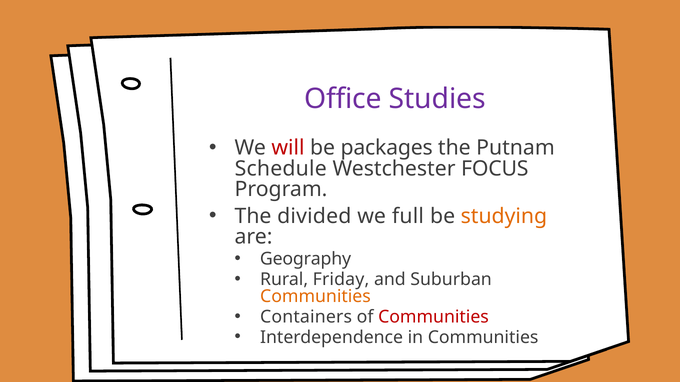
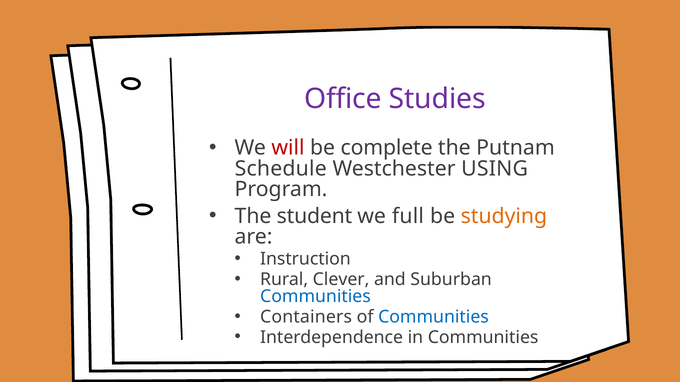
packages: packages -> complete (387, 148)
FOCUS: FOCUS -> USING (495, 169)
divided: divided -> student (315, 216)
Geography: Geography -> Instruction (305, 259)
Friday: Friday -> Clever (341, 280)
Communities colour: orange -> blue (315, 297)
Communities colour: red -> blue (433, 317)
